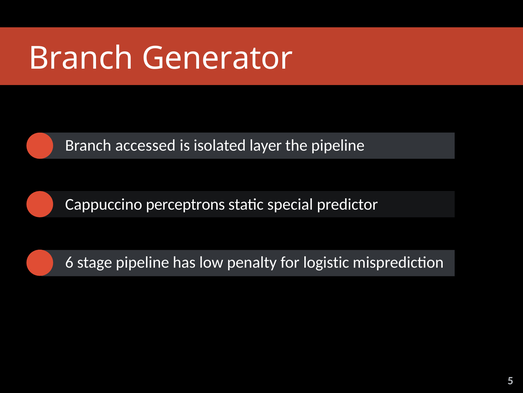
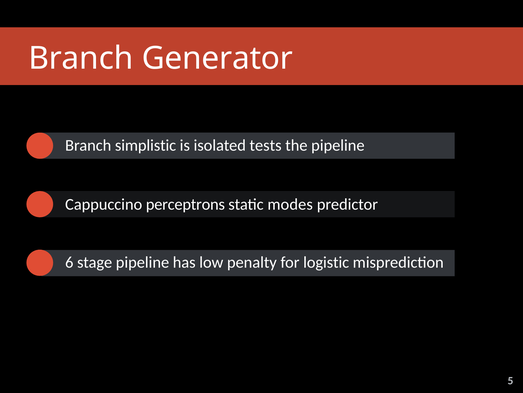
accessed: accessed -> simplistic (146, 145)
layer: layer -> tests (266, 145)
special: special -> modes (290, 204)
